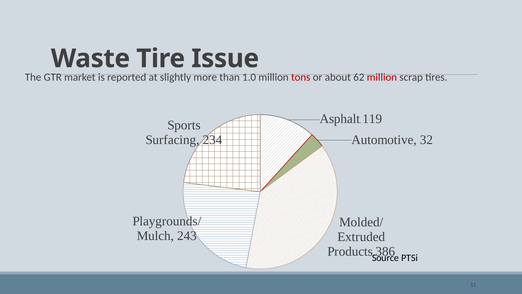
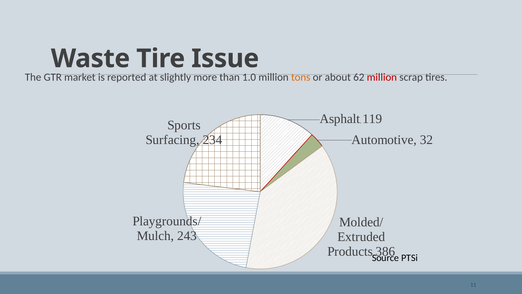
tons colour: red -> orange (301, 77)
